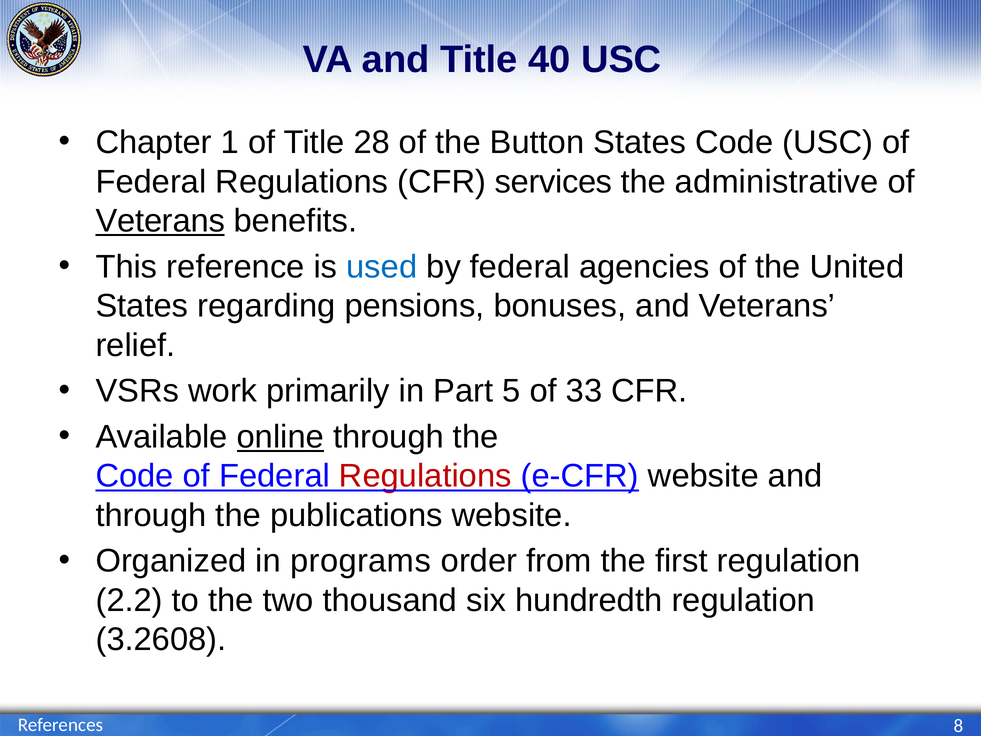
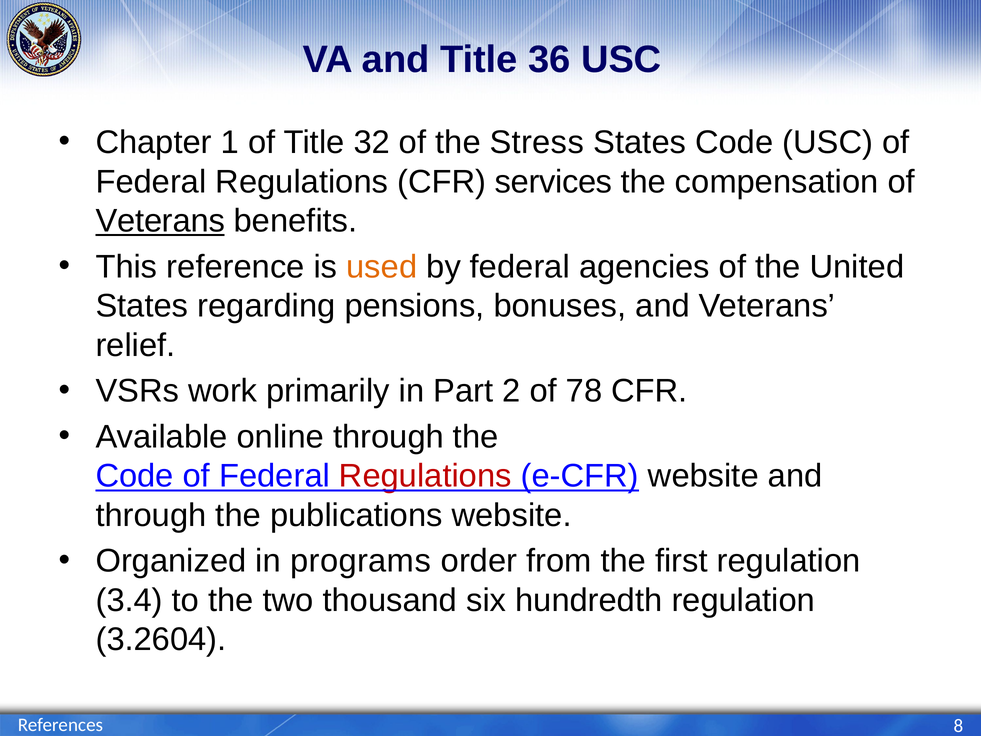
40: 40 -> 36 (549, 60)
28: 28 -> 32 (372, 142)
Button: Button -> Stress (537, 142)
administrative: administrative -> compensation (777, 182)
used colour: blue -> orange (382, 267)
5: 5 -> 2 (511, 391)
33: 33 -> 78 (584, 391)
online underline: present -> none (280, 437)
2.2: 2.2 -> 3.4 (129, 600)
3.2608: 3.2608 -> 3.2604 (161, 639)
